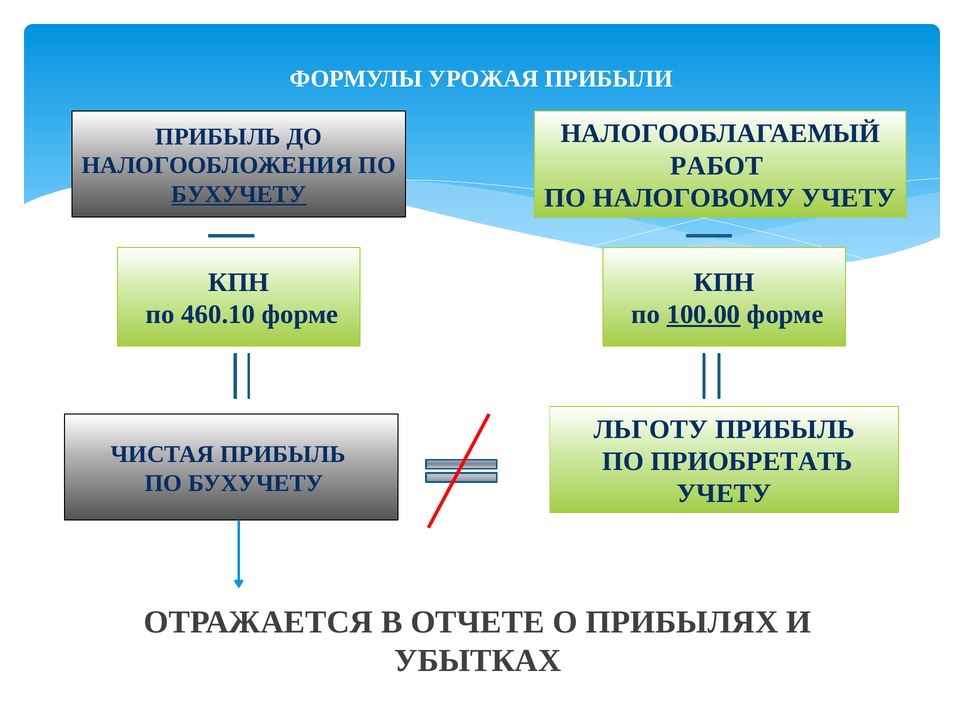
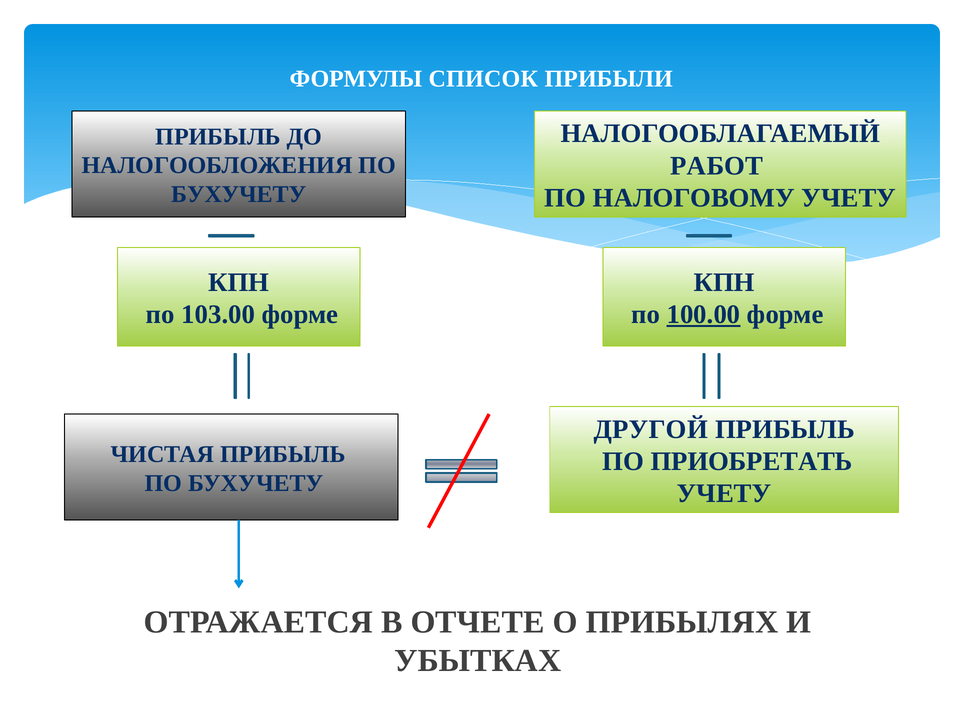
УРОЖАЯ: УРОЖАЯ -> СПИСОК (483, 79)
БУХУЧЕТУ underline: present -> none (239, 194)
460.10: 460.10 -> 103.00 (218, 315)
ЛЬГОТУ: ЛЬГОТУ -> ДРУГОЙ (651, 429)
